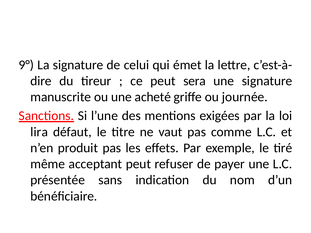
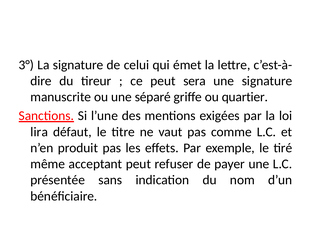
9°: 9° -> 3° (26, 65)
acheté: acheté -> séparé (153, 97)
journée: journée -> quartier (245, 97)
